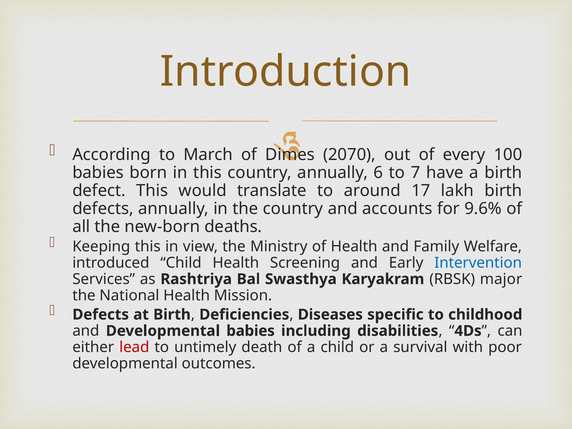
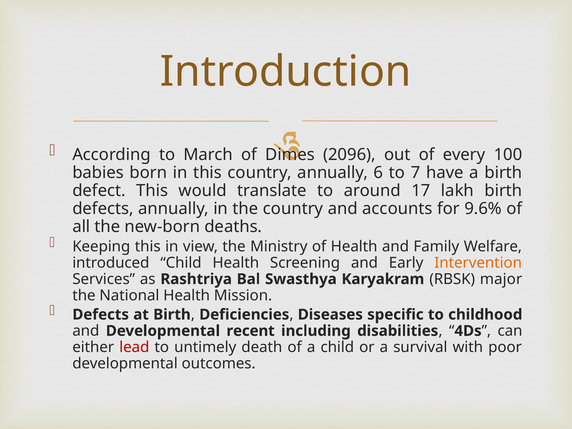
2070: 2070 -> 2096 (349, 155)
Intervention colour: blue -> orange (478, 263)
Developmental babies: babies -> recent (251, 331)
